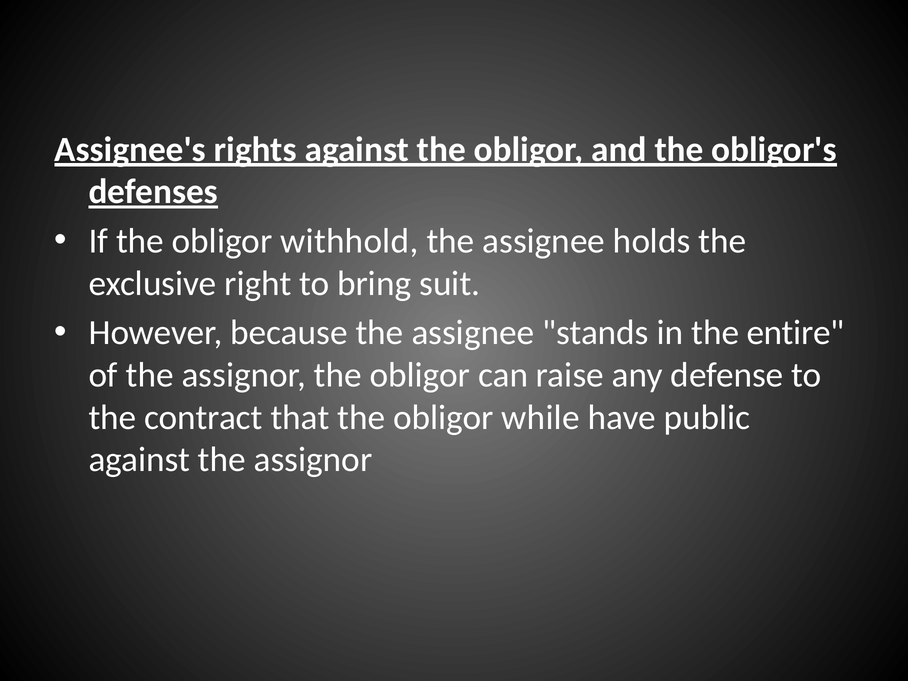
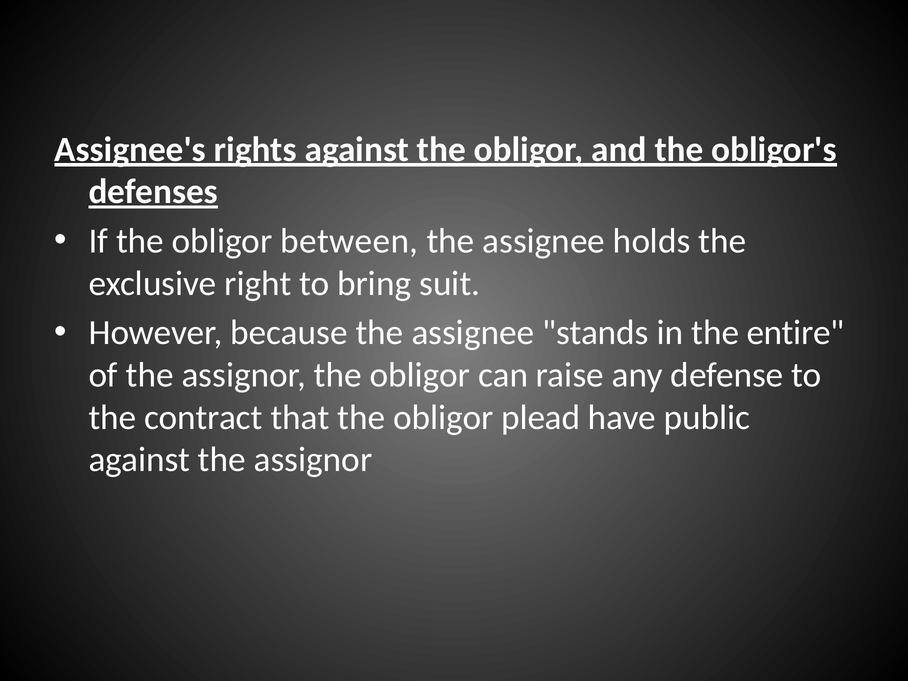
withhold: withhold -> between (349, 241)
while: while -> plead (541, 417)
